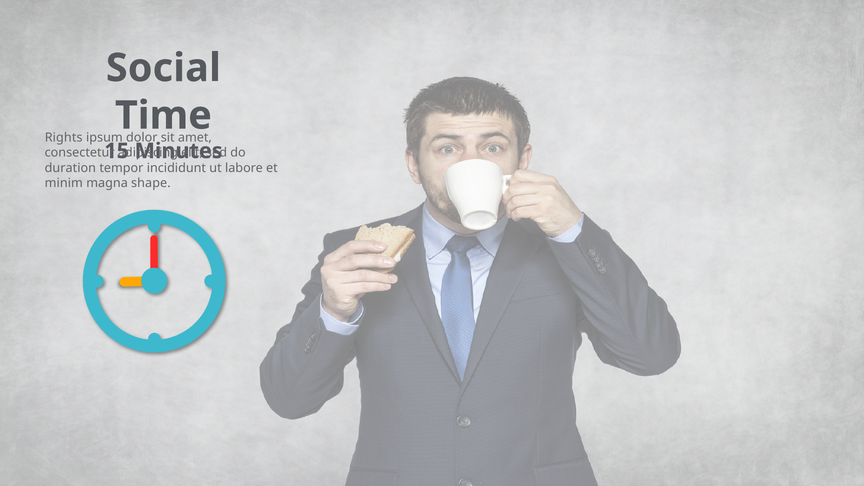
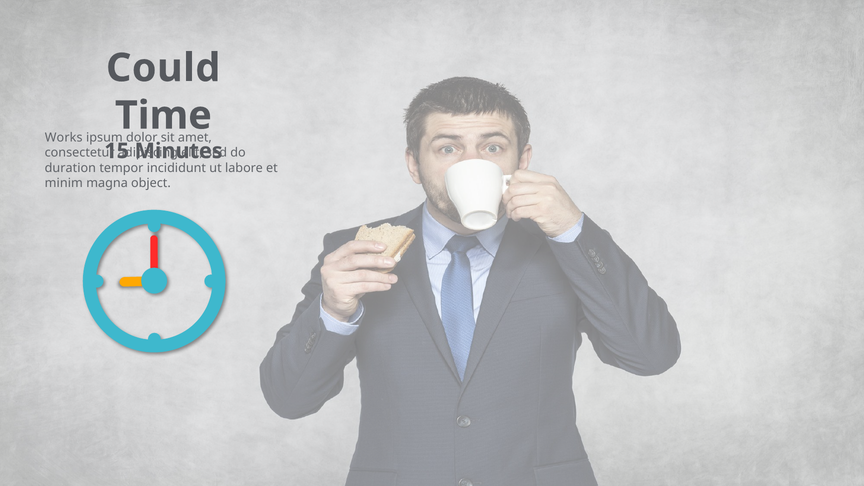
Social: Social -> Could (163, 68)
Rights: Rights -> Works (64, 138)
shape: shape -> object (151, 183)
